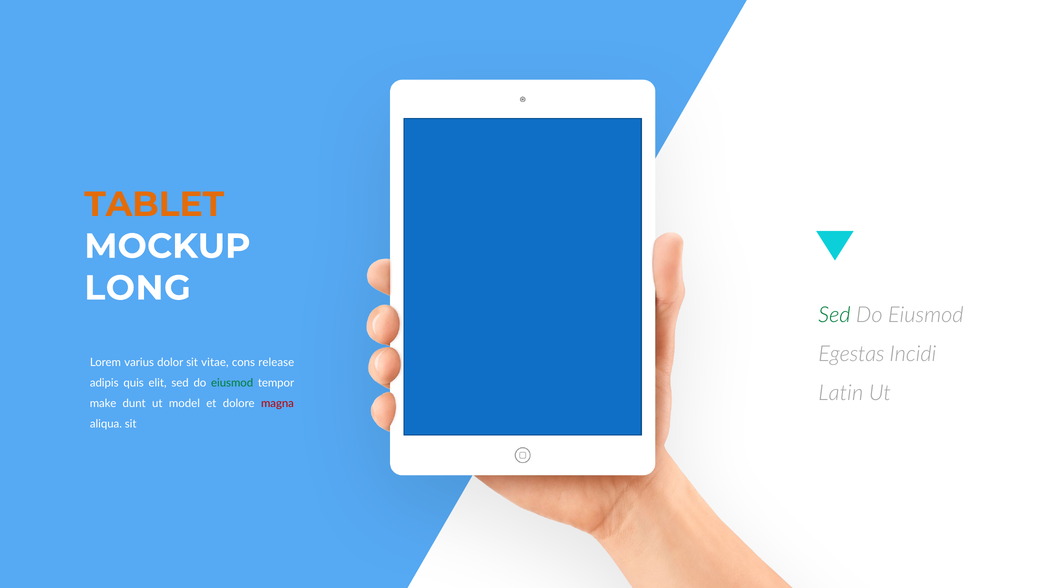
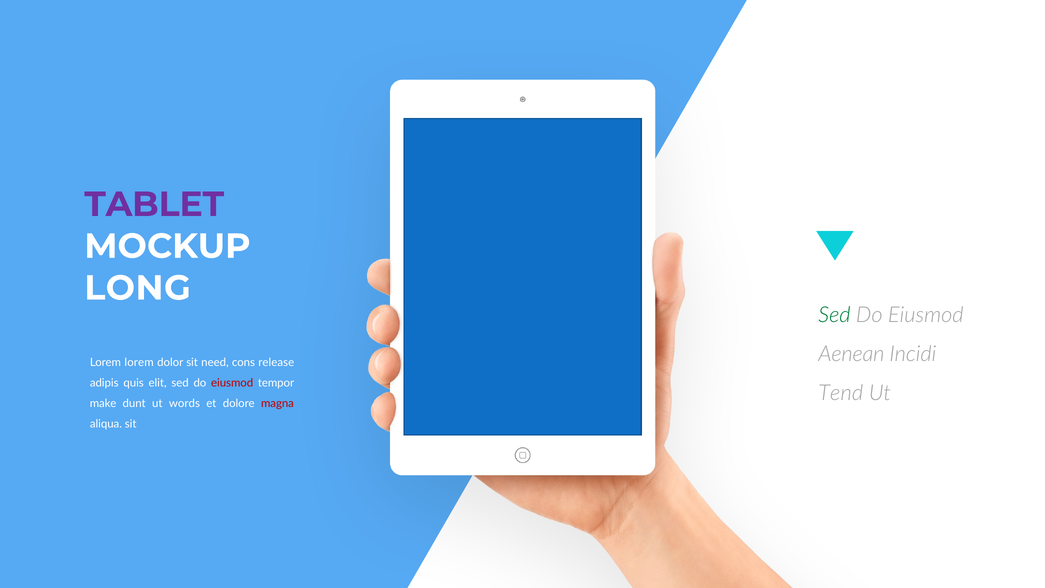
TABLET colour: orange -> purple (154, 204)
Egestas: Egestas -> Aenean (851, 354)
Lorem varius: varius -> lorem (139, 362)
vitae: vitae -> need (215, 362)
eiusmod colour: green -> red (232, 383)
Latin: Latin -> Tend (841, 393)
model: model -> words (184, 403)
